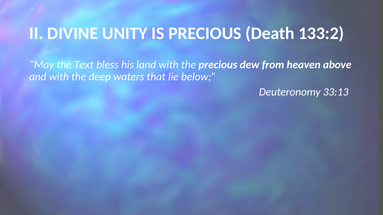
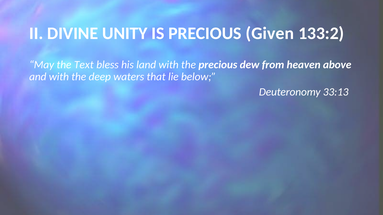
Death: Death -> Given (270, 34)
